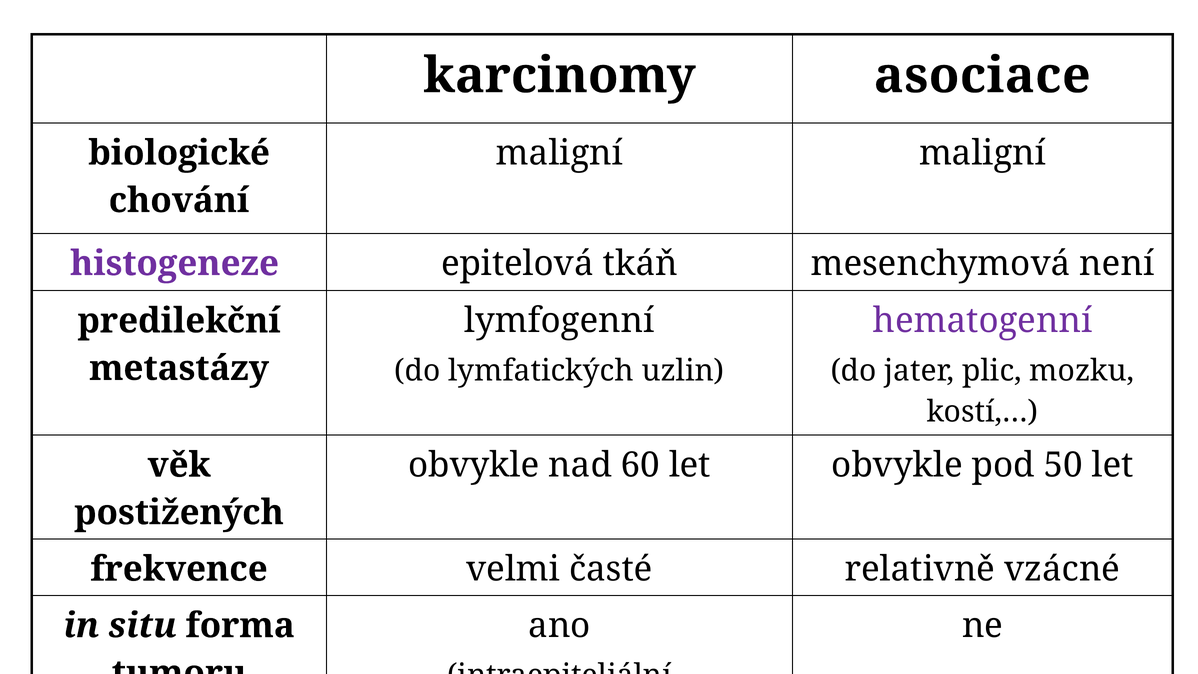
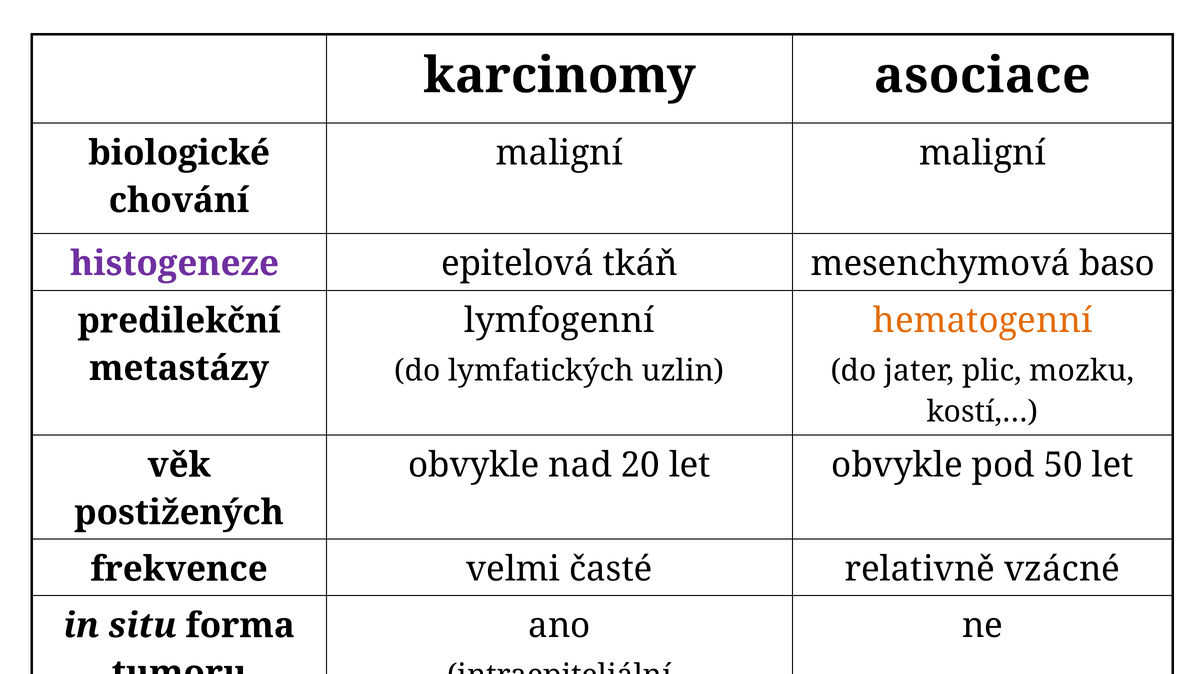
není: není -> baso (1117, 264)
hematogenní colour: purple -> orange (983, 321)
60: 60 -> 20 (640, 465)
